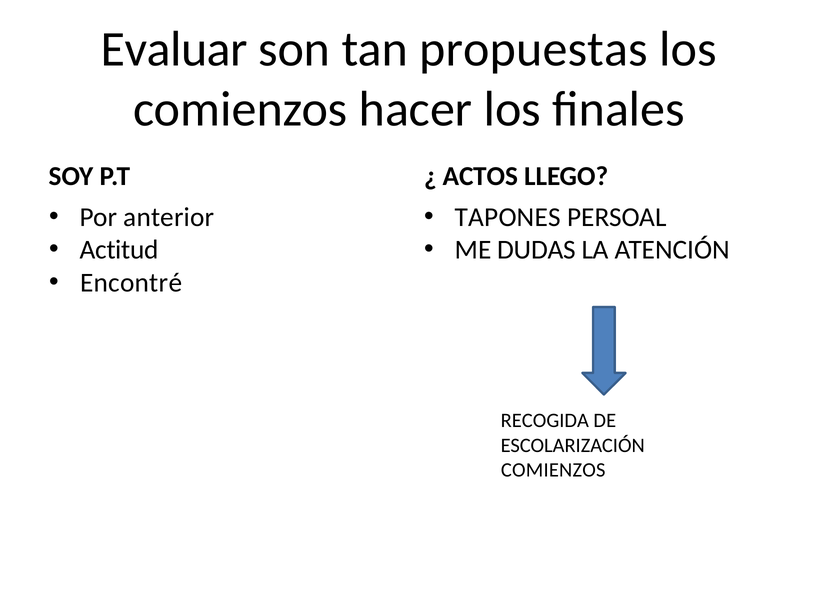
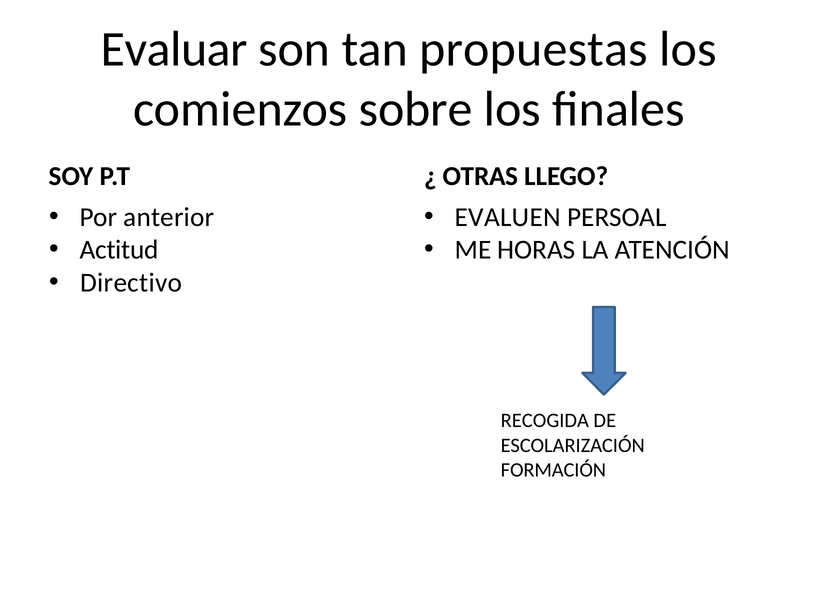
hacer: hacer -> sobre (416, 109)
ACTOS: ACTOS -> OTRAS (480, 176)
TAPONES: TAPONES -> EVALUEN (508, 217)
DUDAS: DUDAS -> HORAS (536, 250)
Encontré: Encontré -> Directivo (131, 283)
COMIENZOS: COMIENZOS -> FORMACIÓN (553, 470)
